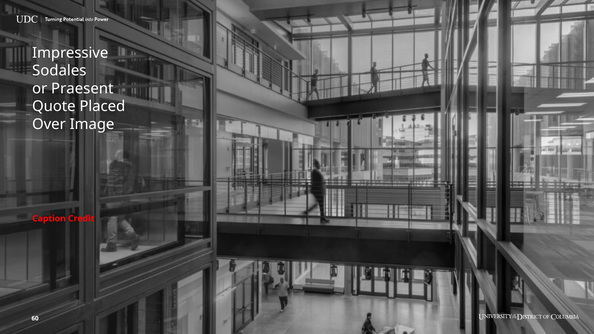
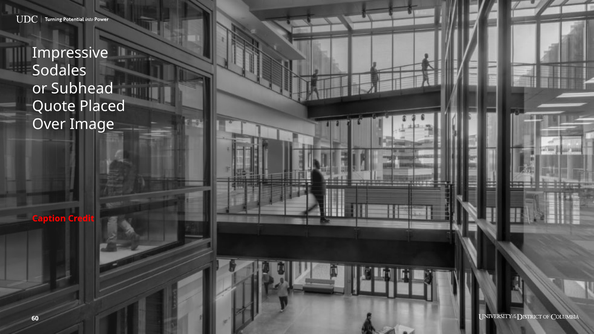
Praesent: Praesent -> Subhead (82, 89)
